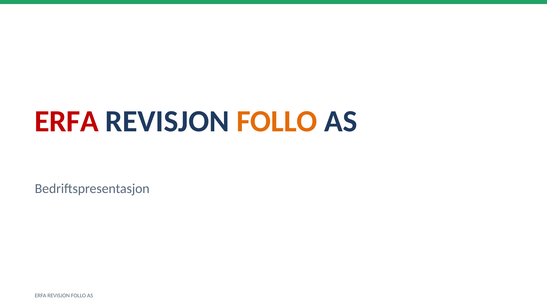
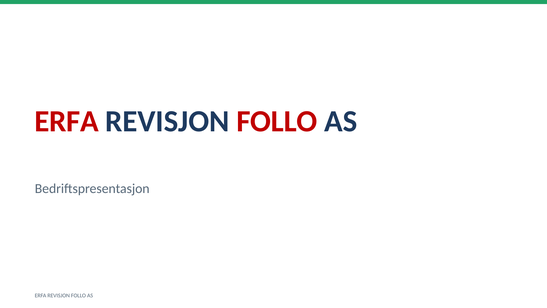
FOLLO colour: orange -> red (277, 121)
